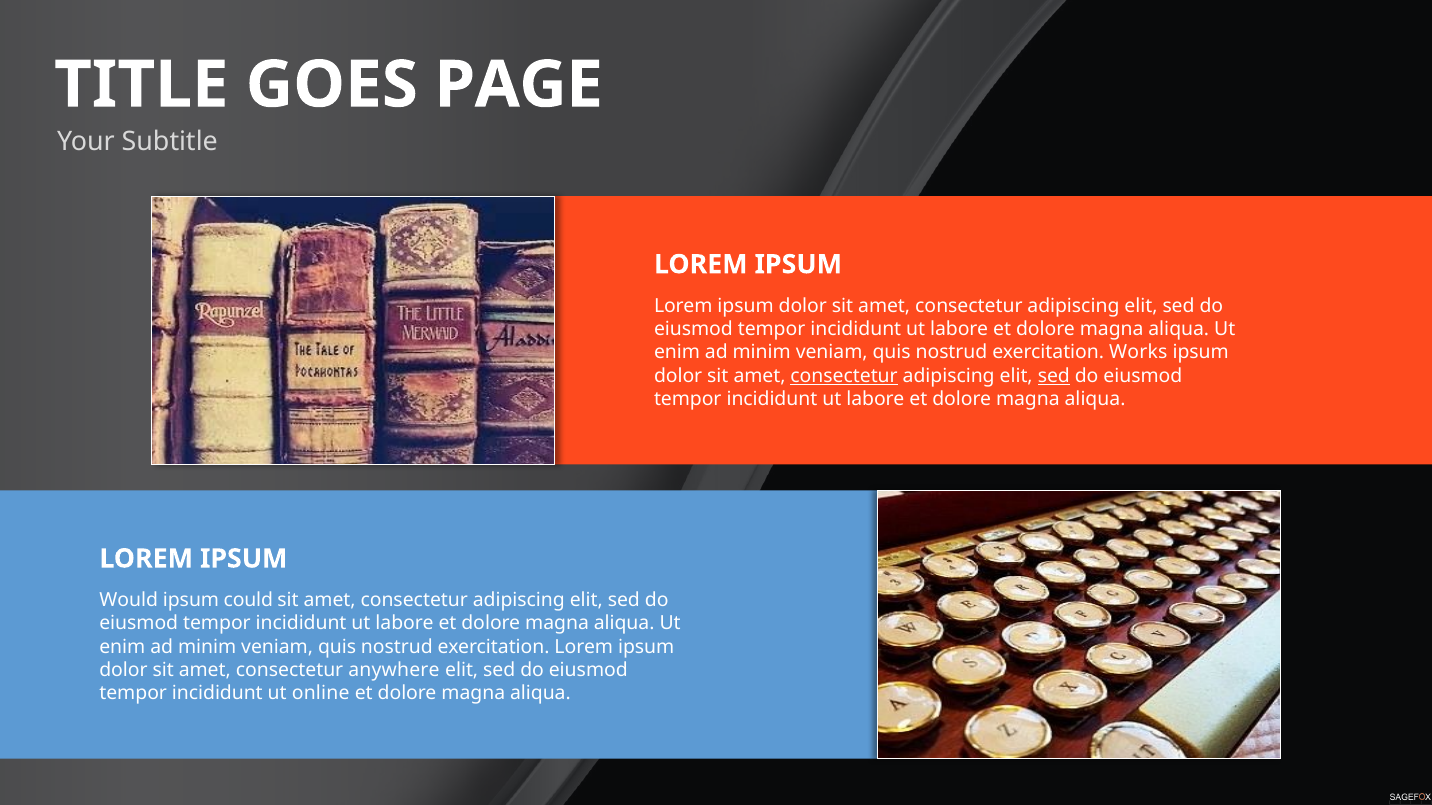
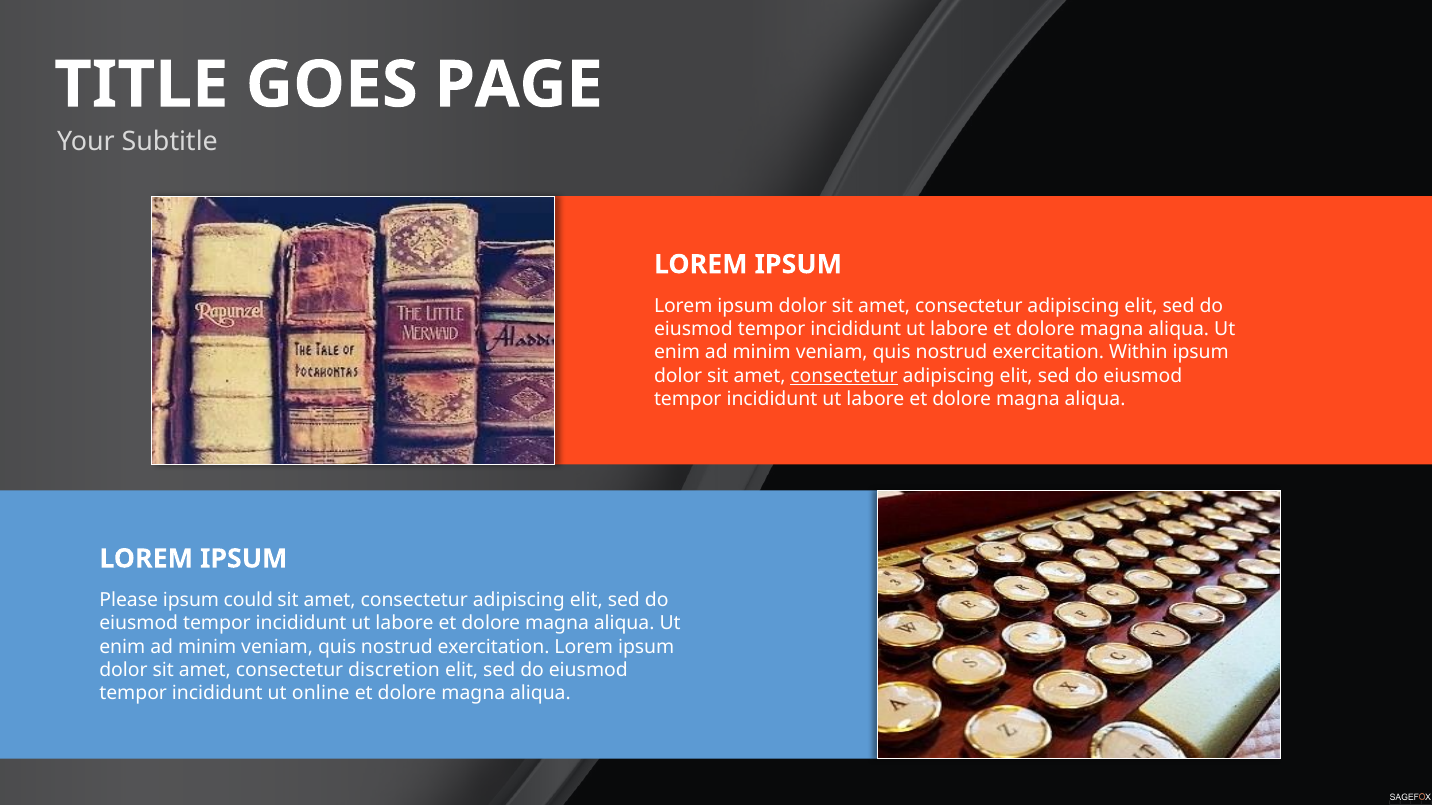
Works: Works -> Within (1138, 353)
sed underline: present -> none (1054, 376)
Would: Would -> Please (129, 601)
anywhere: anywhere -> discretion (394, 670)
